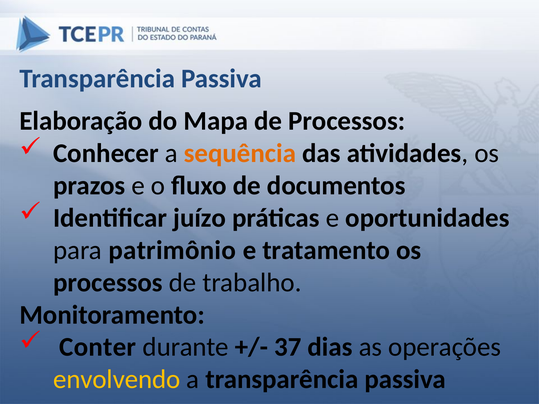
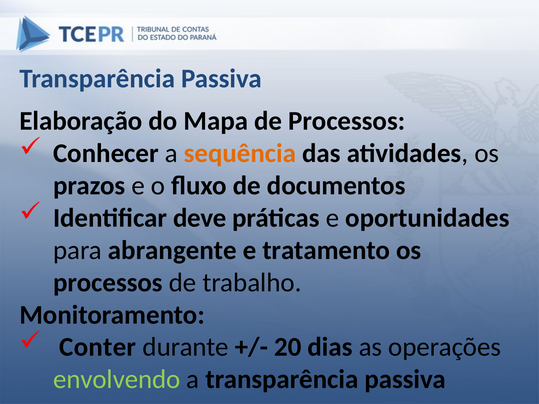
juízo: juízo -> deve (200, 218)
patrimônio: patrimônio -> abrangente (172, 250)
37: 37 -> 20 (288, 347)
envolvendo colour: yellow -> light green (117, 380)
